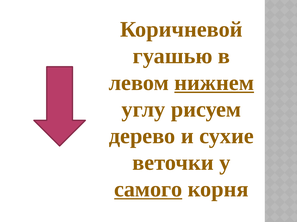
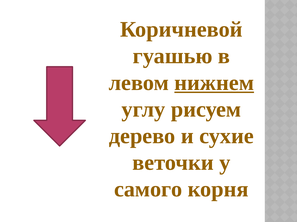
самого underline: present -> none (148, 190)
